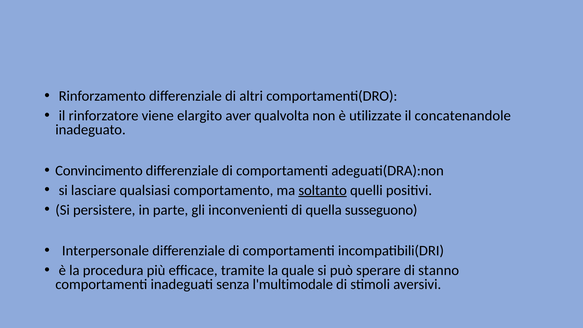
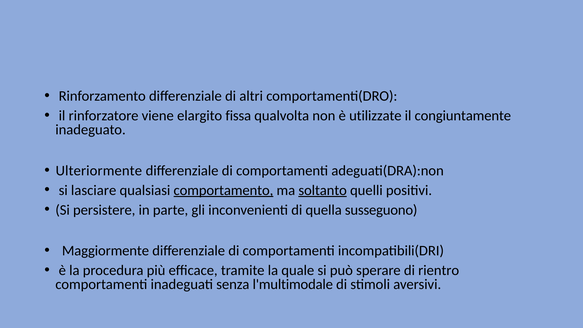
aver: aver -> fissa (238, 116)
concatenandole: concatenandole -> congiuntamente (463, 116)
Convincimento: Convincimento -> Ulteriormente (99, 171)
comportamento underline: none -> present (223, 190)
Interpersonale: Interpersonale -> Maggiormente (105, 251)
stanno: stanno -> rientro (439, 270)
